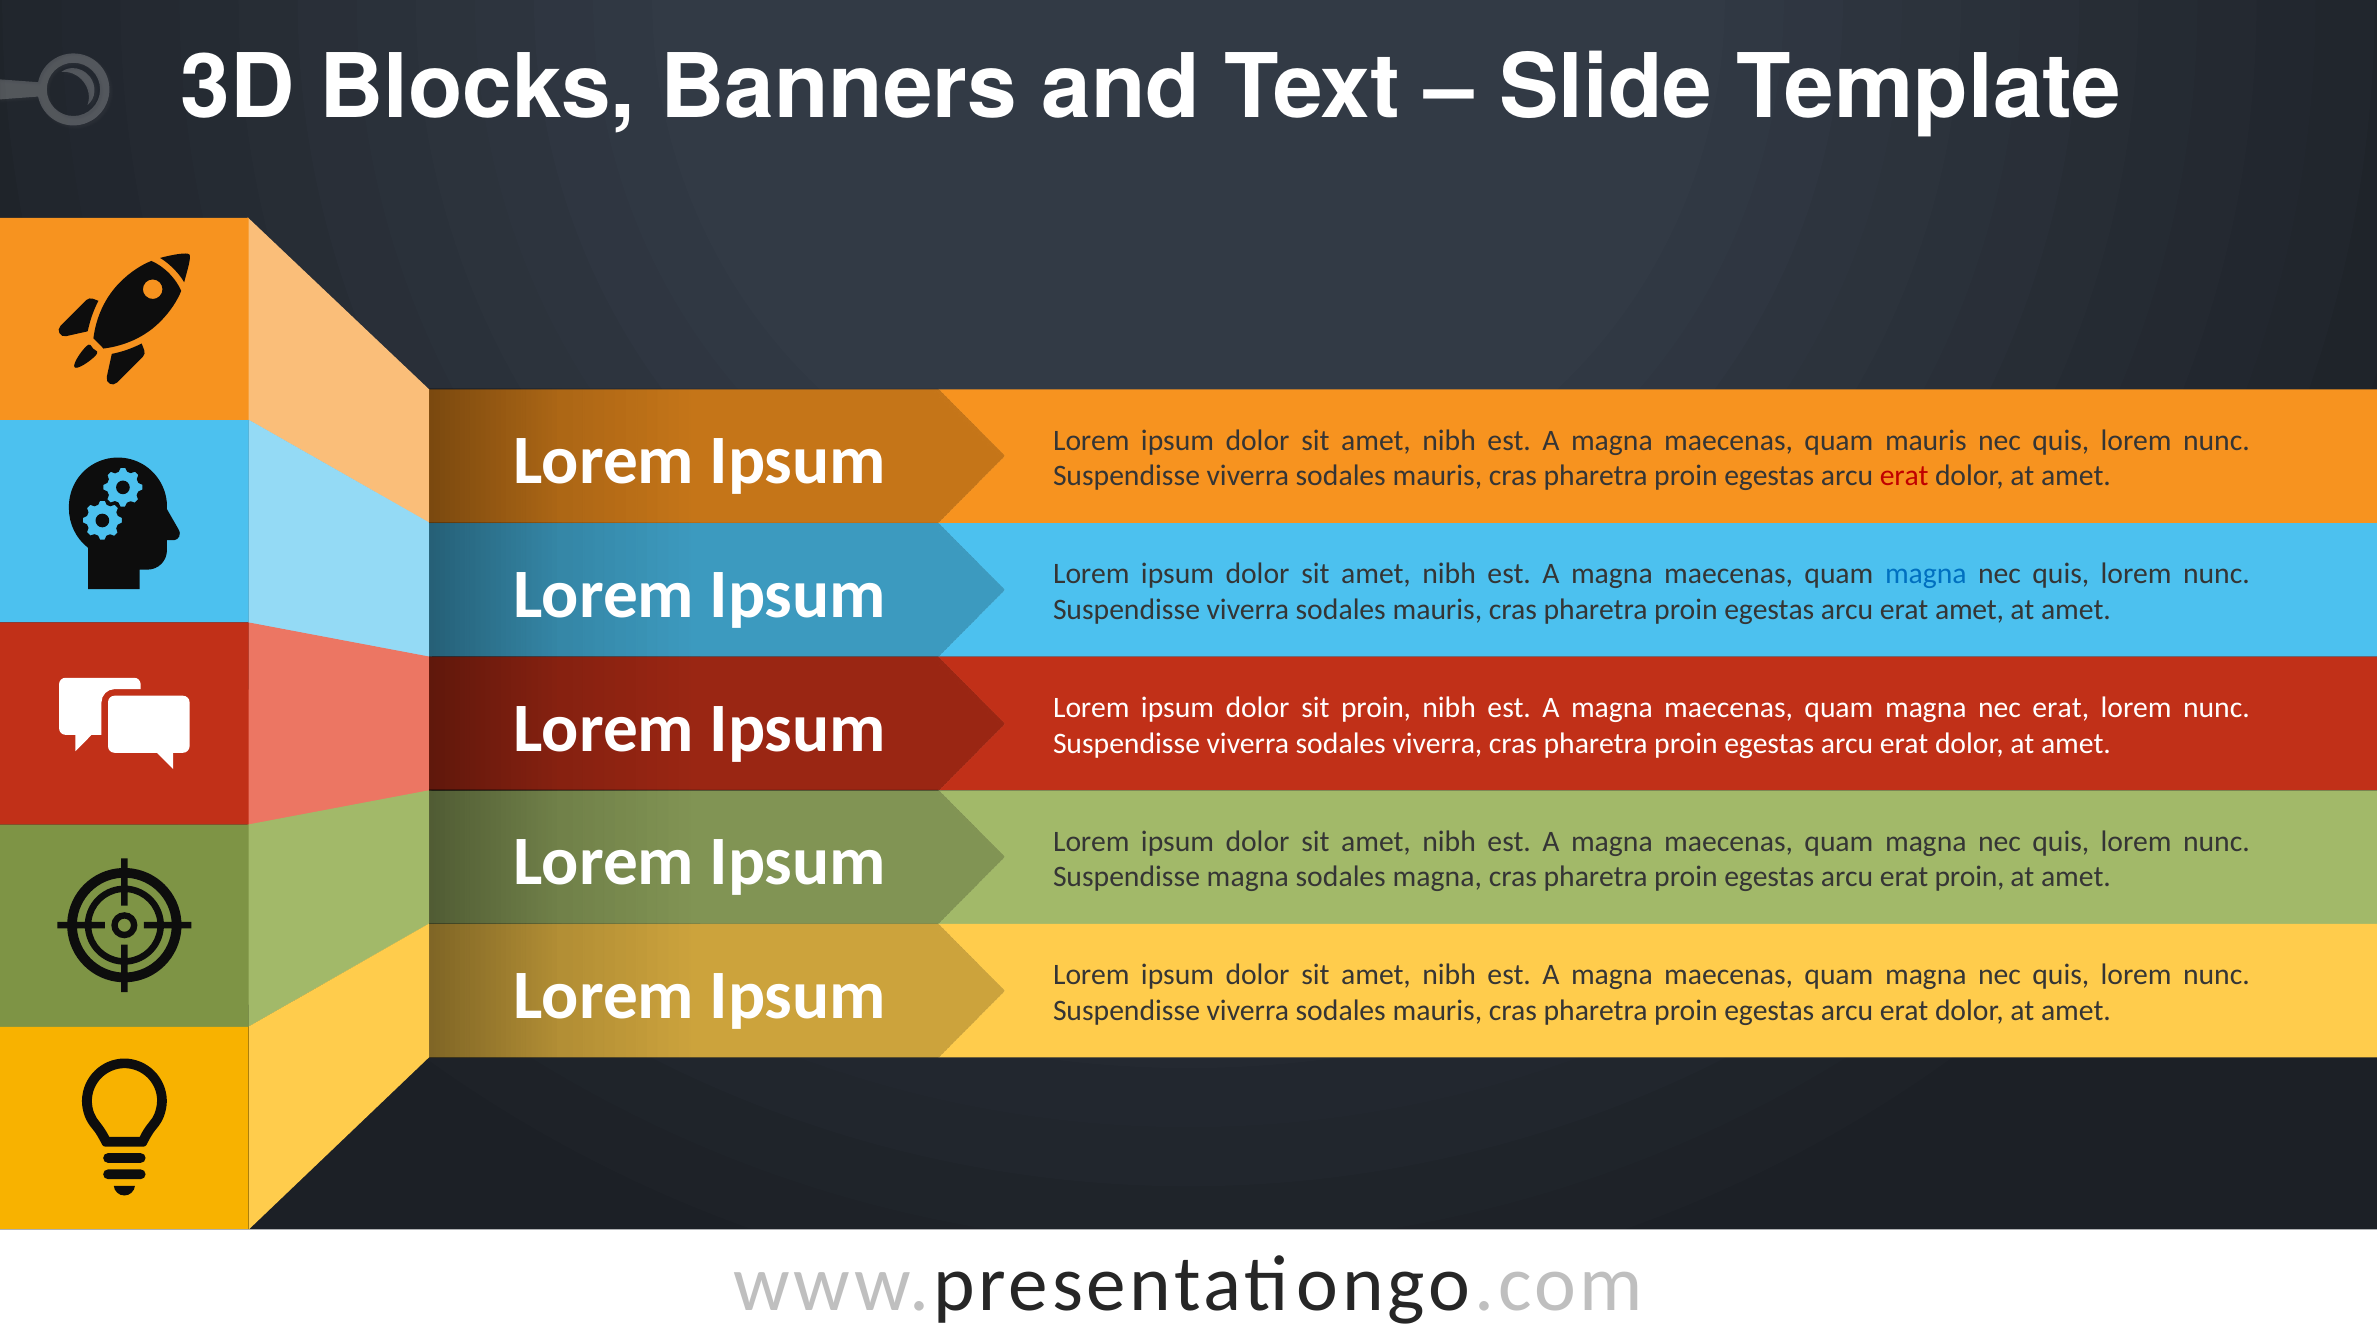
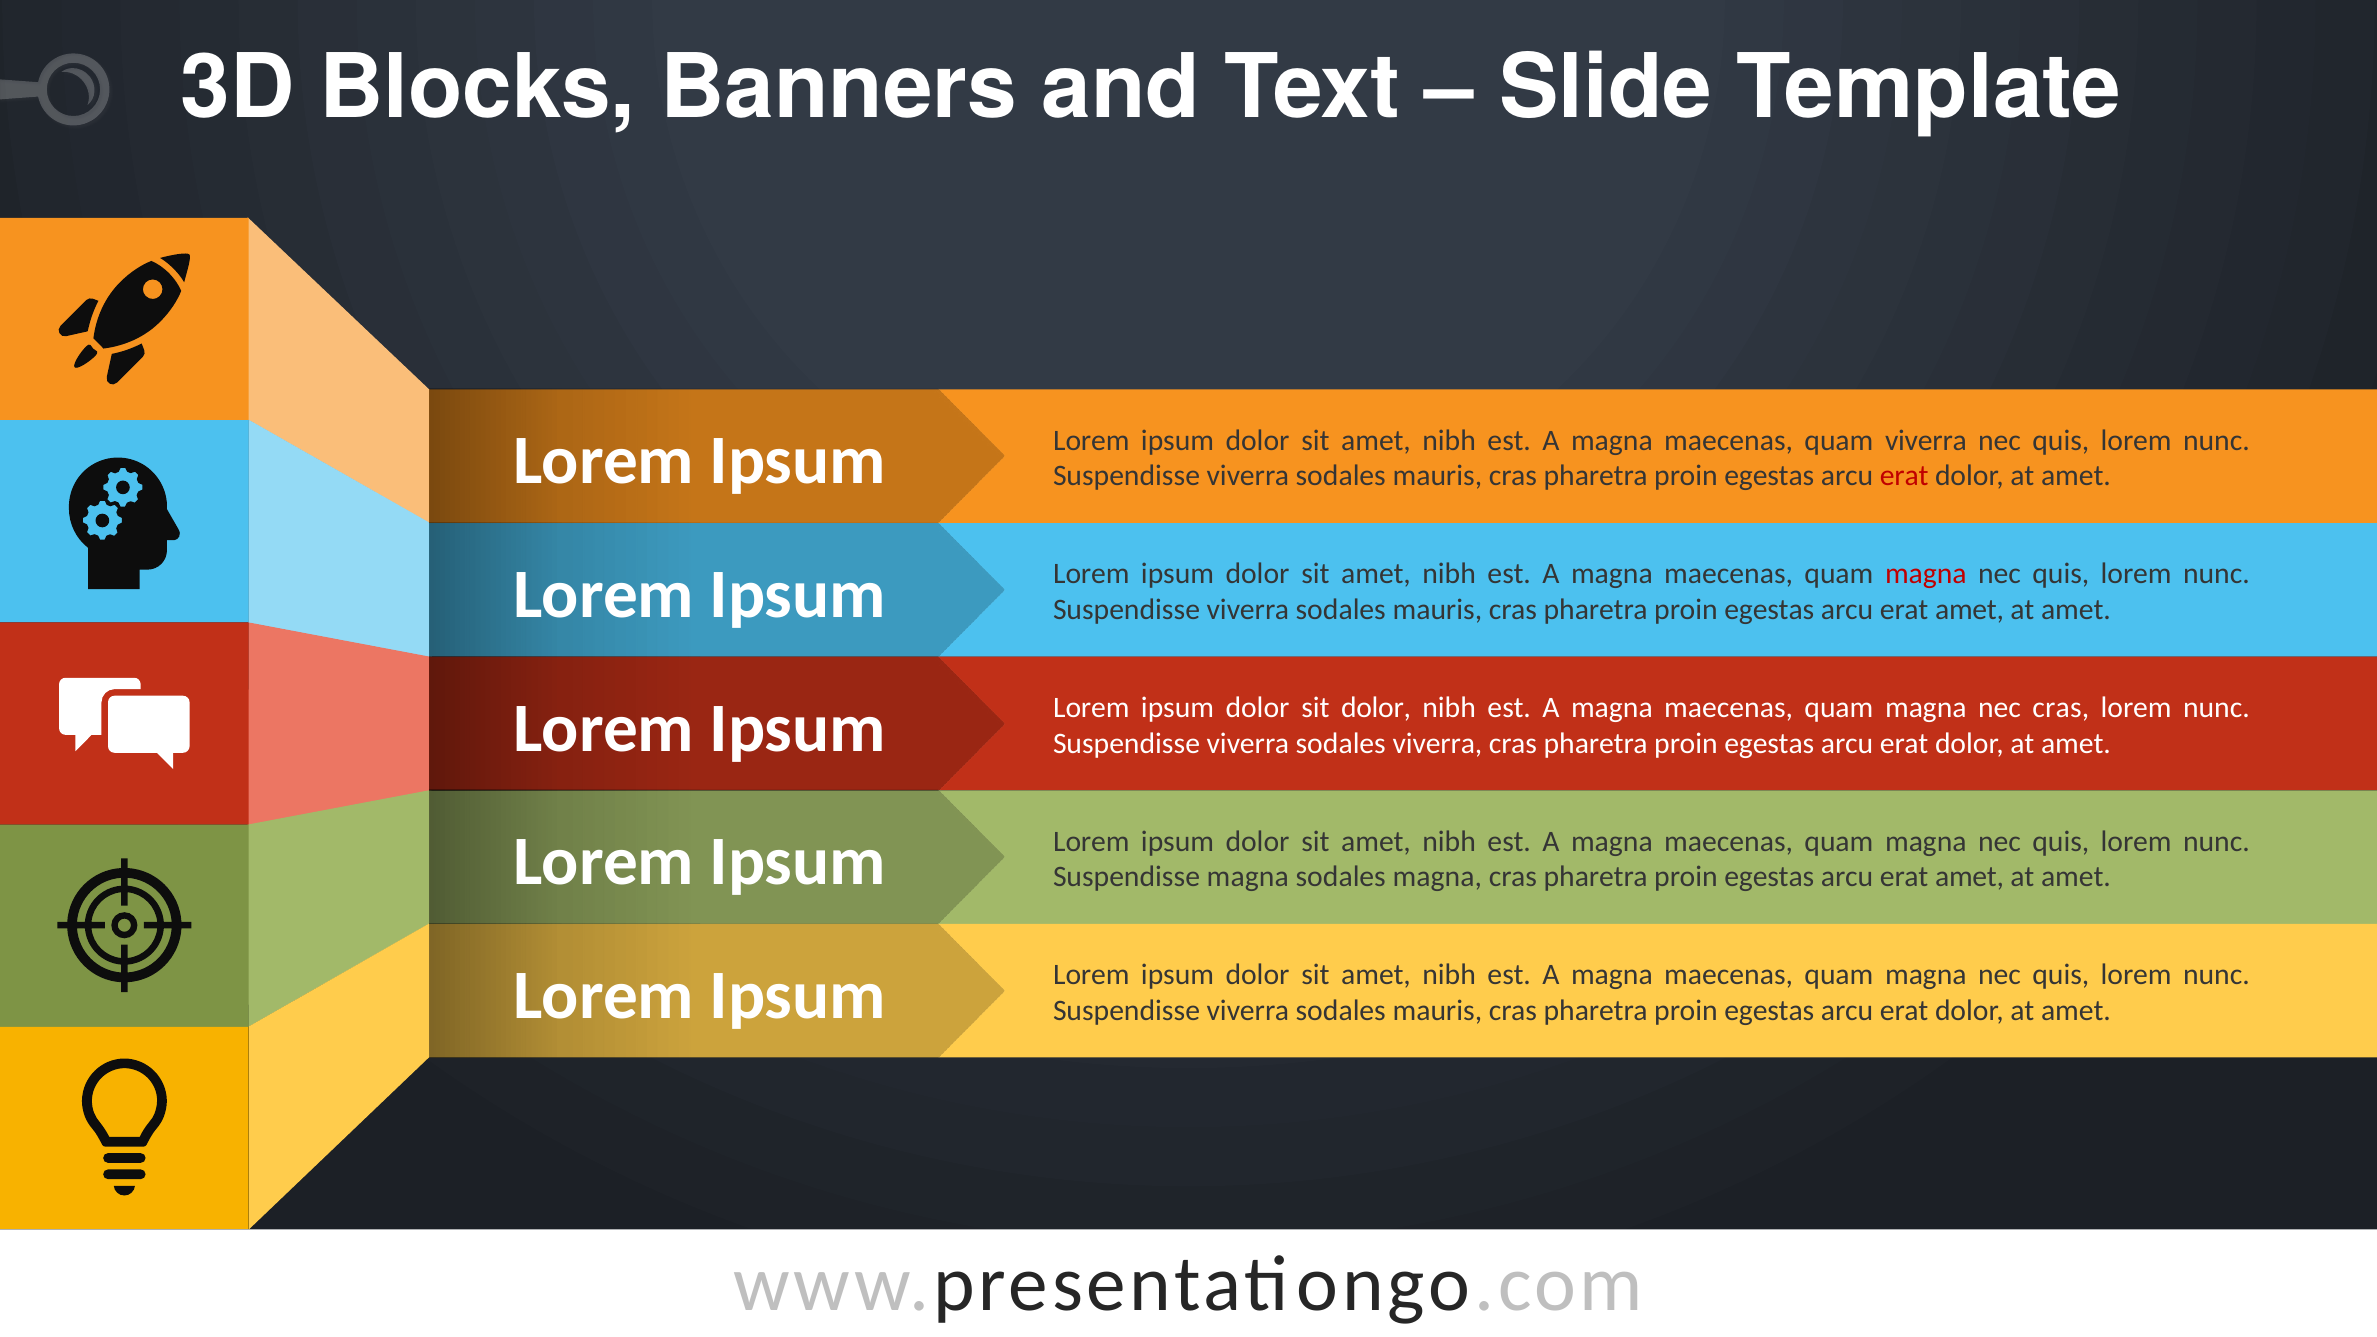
quam mauris: mauris -> viverra (1926, 440)
magna colour: blue -> red (1926, 574)
sit proin: proin -> dolor (1376, 708)
nec erat: erat -> cras (2061, 708)
proin: proin -> amet (1970, 877)
